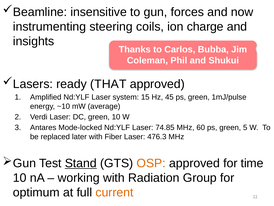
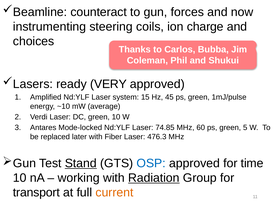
insensitive: insensitive -> counteract (99, 12)
insights: insights -> choices (34, 41)
THAT: THAT -> VERY (108, 84)
OSP colour: orange -> blue (151, 163)
Radiation underline: none -> present (154, 177)
optimum: optimum -> transport (36, 192)
